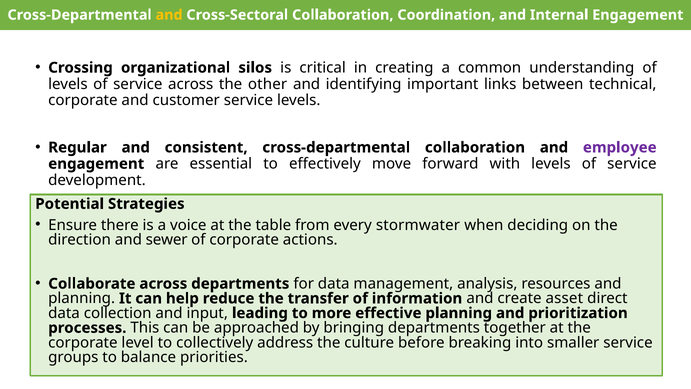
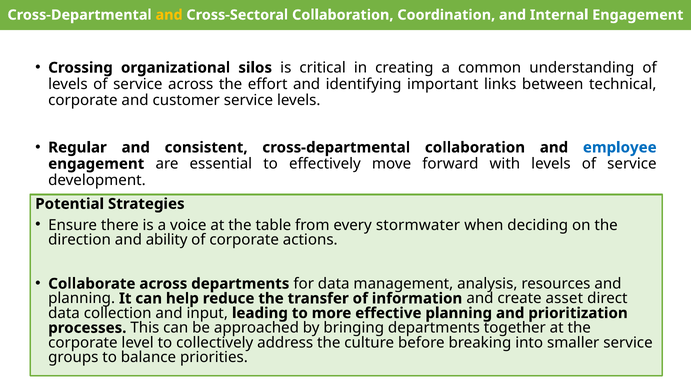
other: other -> effort (268, 84)
employee colour: purple -> blue (620, 147)
sewer: sewer -> ability (167, 240)
